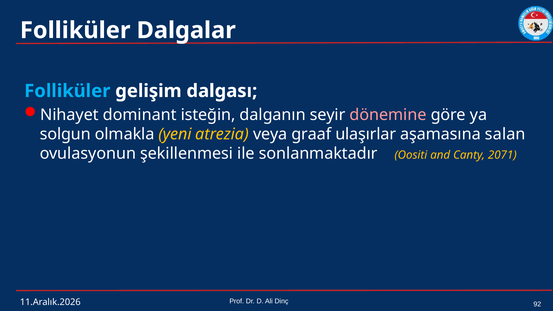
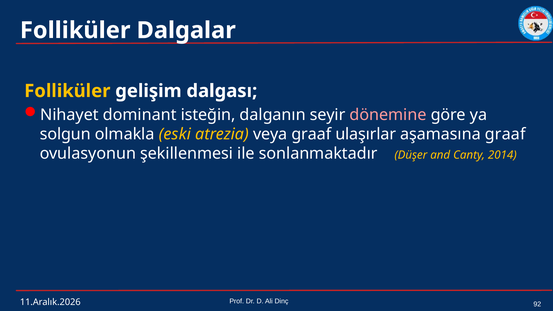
Folliküler colour: light blue -> yellow (67, 91)
yeni: yeni -> eski (175, 134)
aşamasına salan: salan -> graaf (505, 134)
Oositi: Oositi -> Düşer (411, 155)
2071: 2071 -> 2014 (502, 155)
